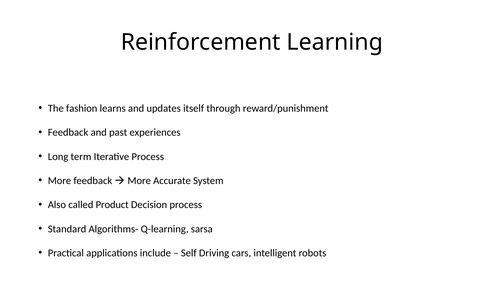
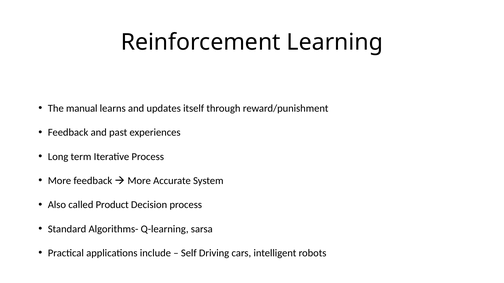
fashion: fashion -> manual (82, 109)
